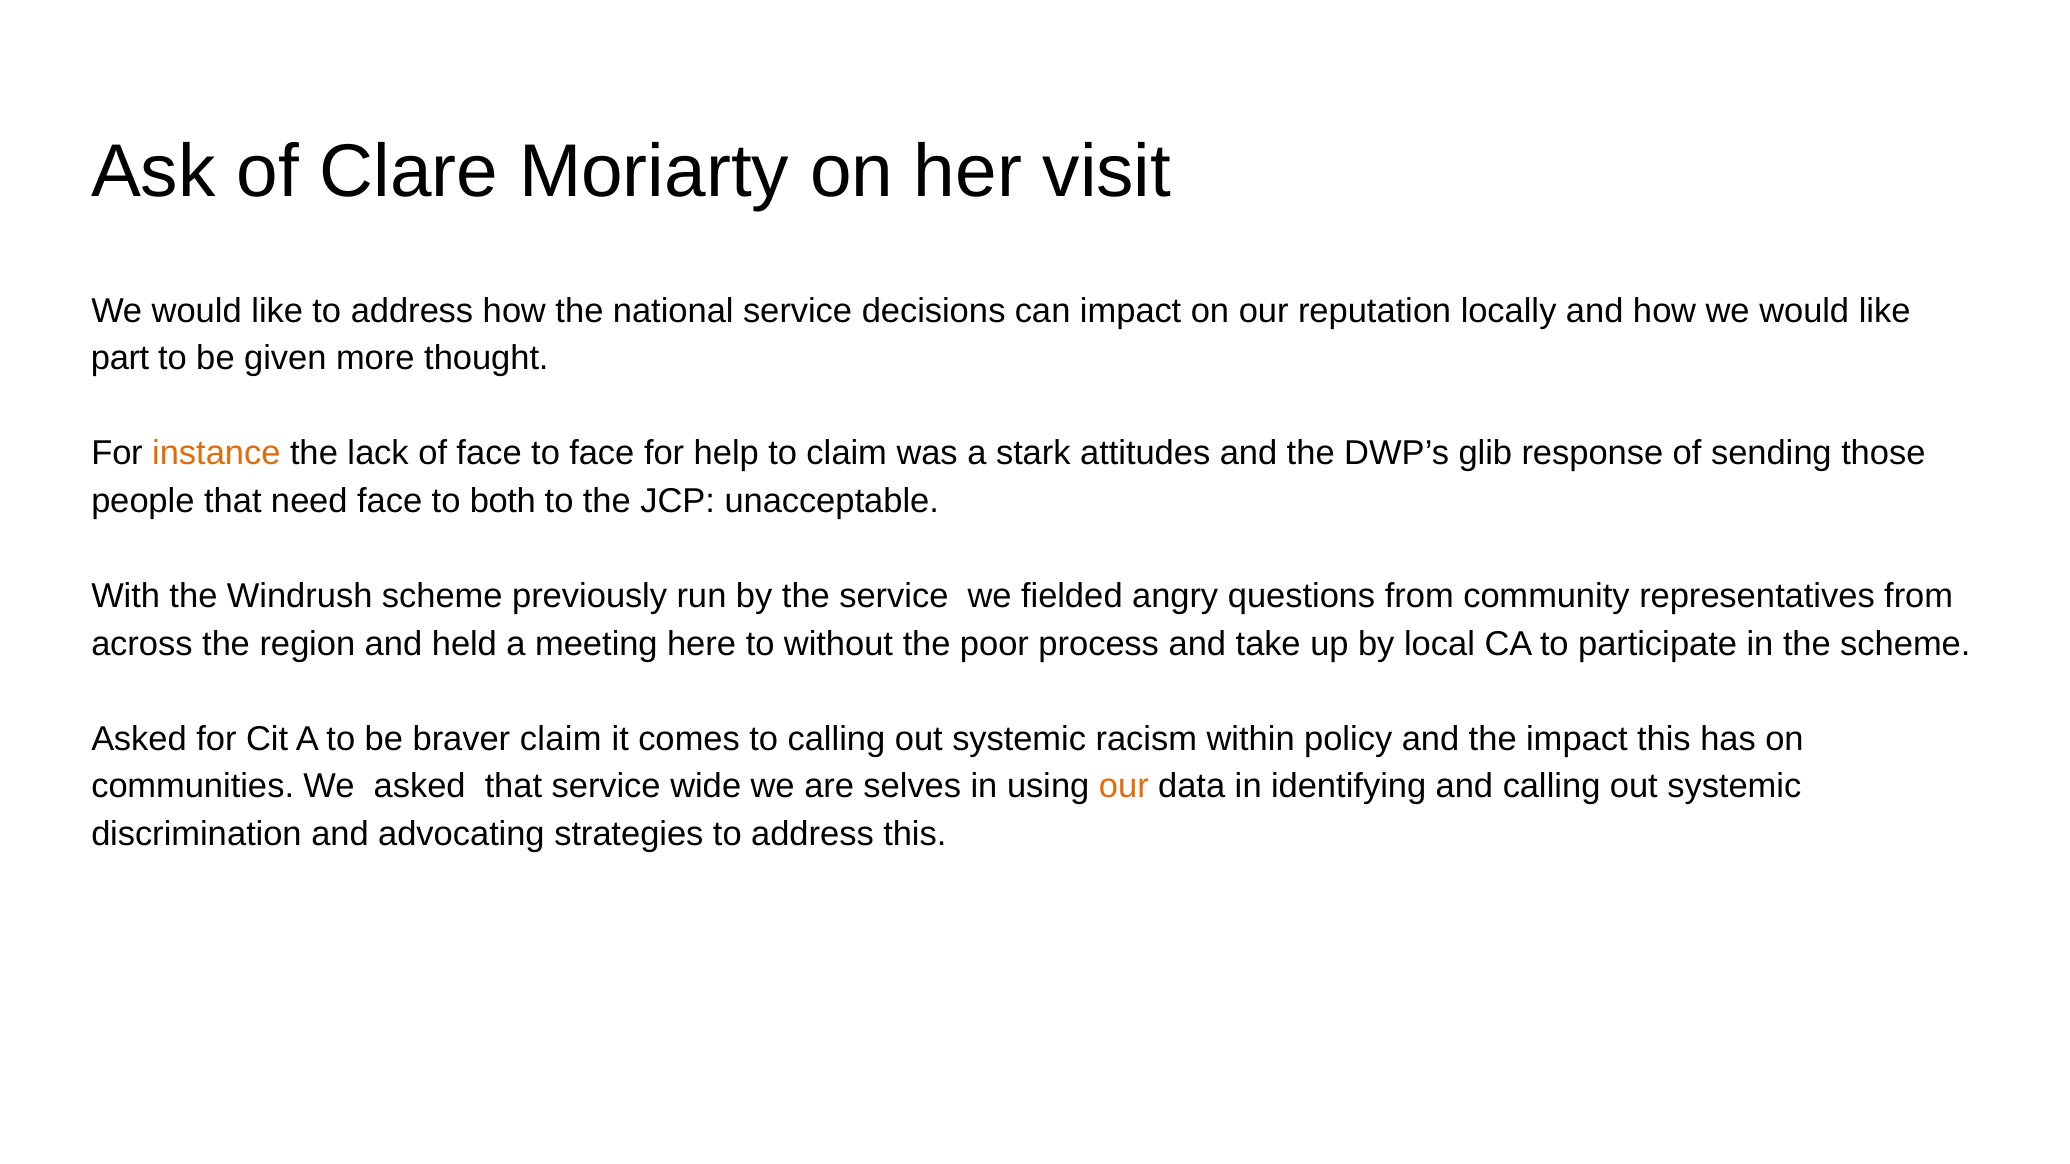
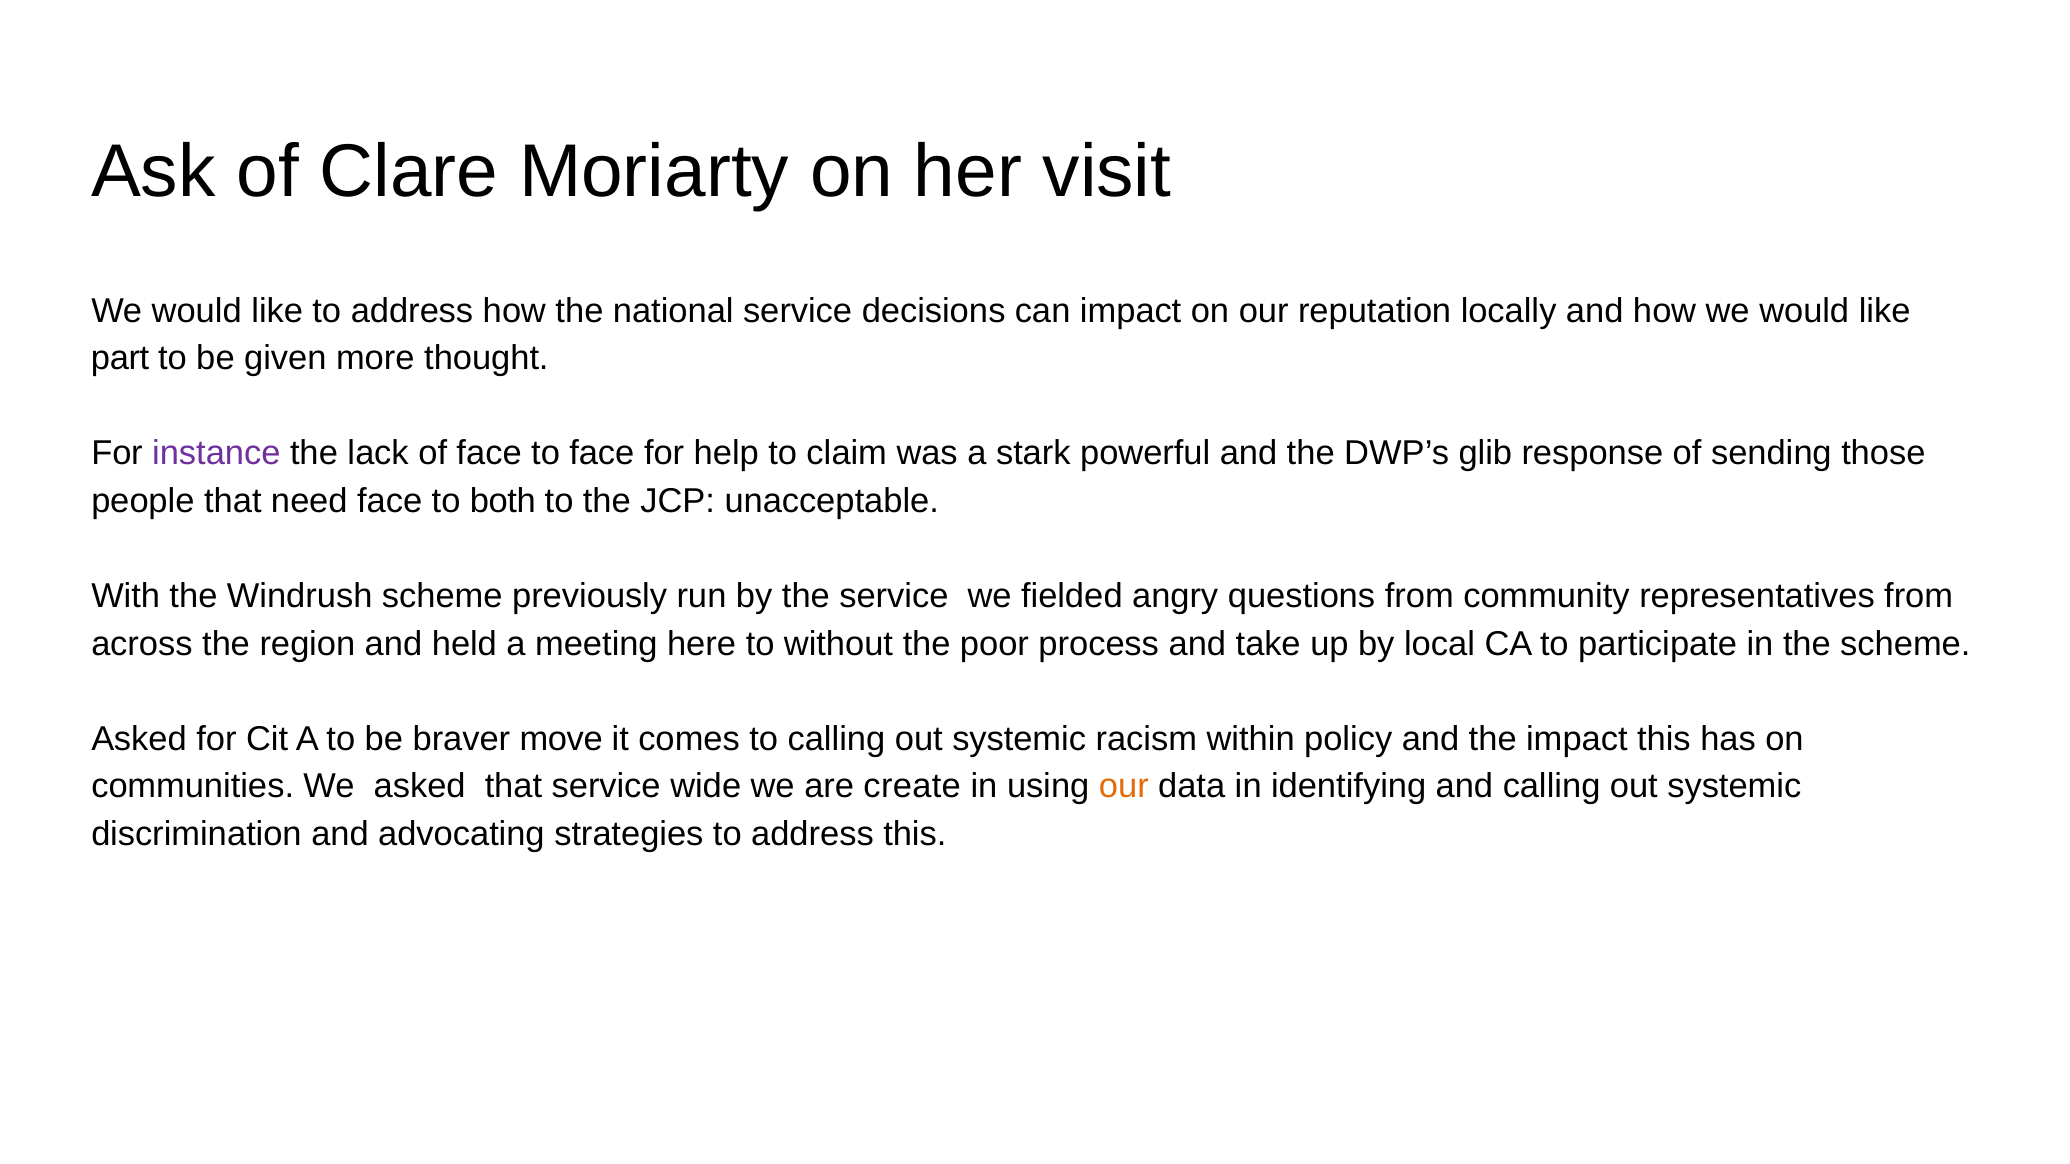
instance colour: orange -> purple (216, 454)
attitudes: attitudes -> powerful (1145, 454)
braver claim: claim -> move (561, 739)
selves: selves -> create (912, 787)
